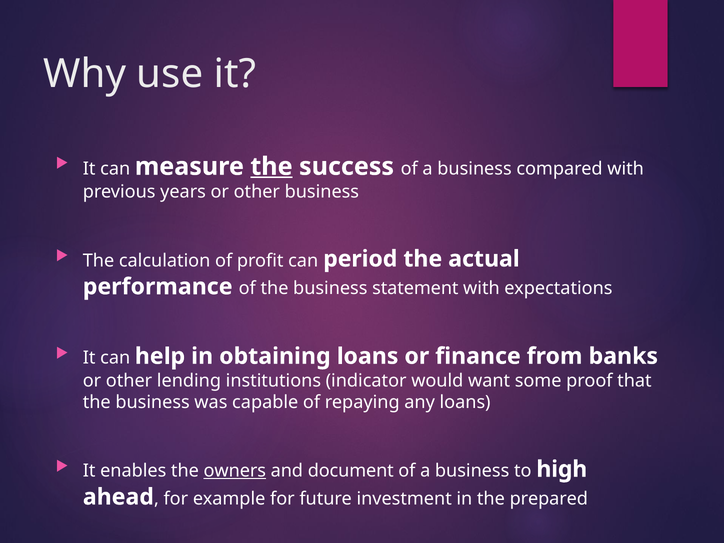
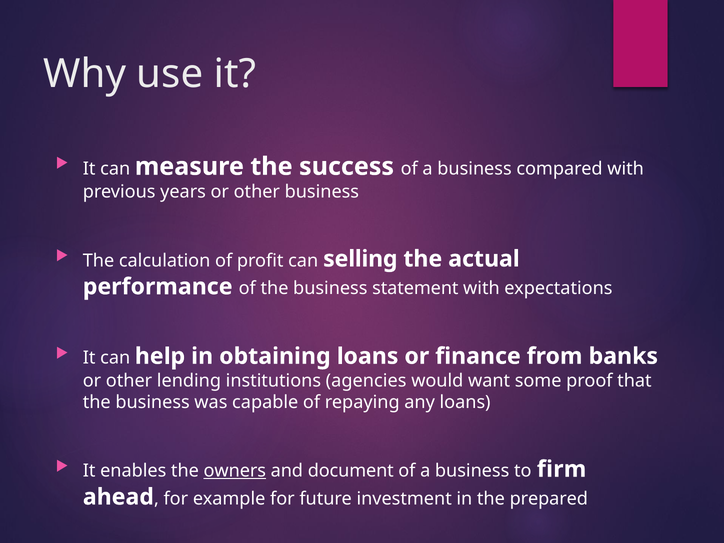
the underline: present -> none (271, 167)
period: period -> selling (360, 259)
indicator: indicator -> agencies (366, 381)
high: high -> firm (562, 469)
